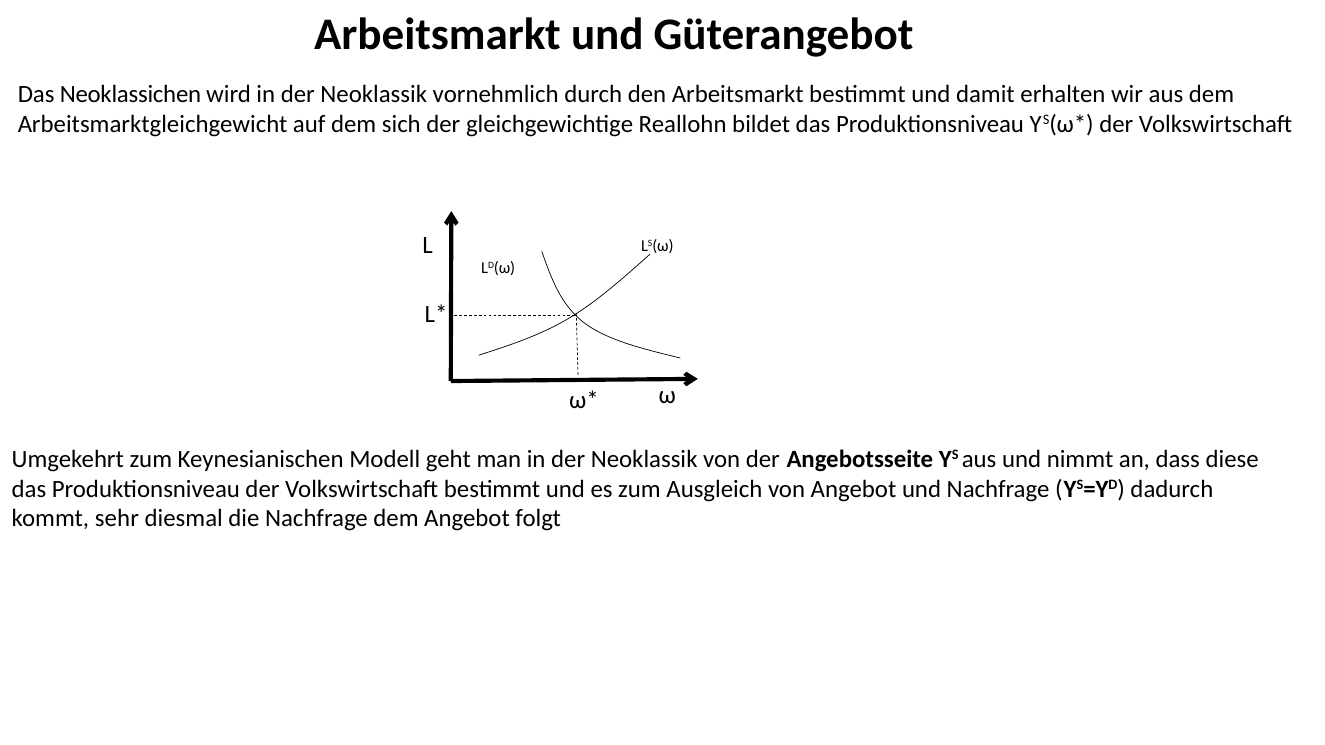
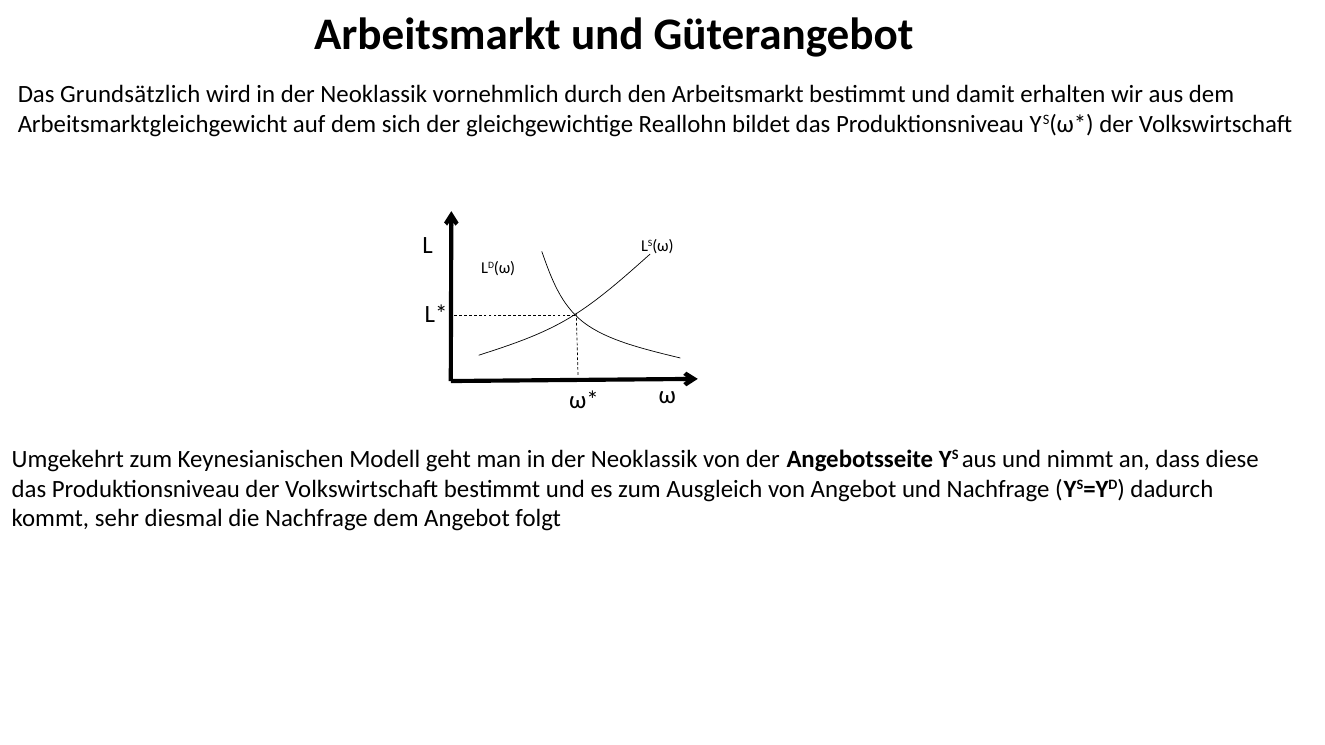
Neoklassichen: Neoklassichen -> Grundsätzlich (130, 94)
